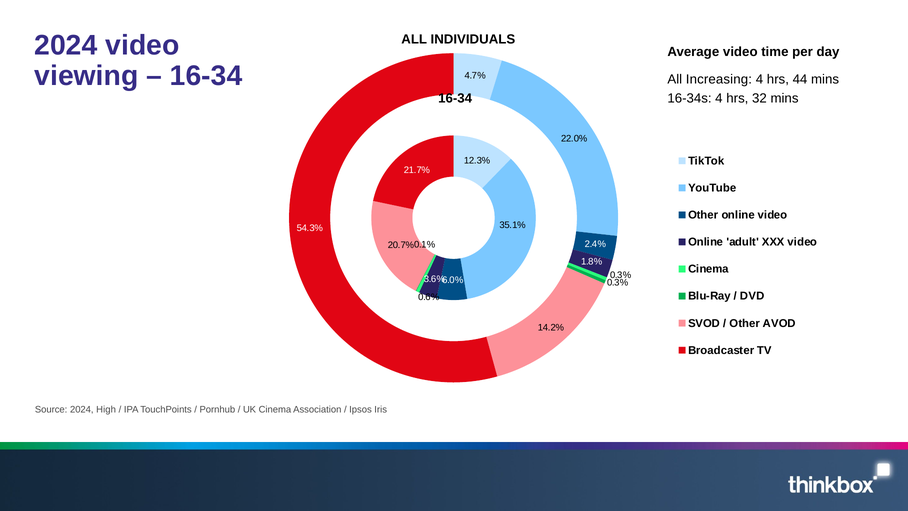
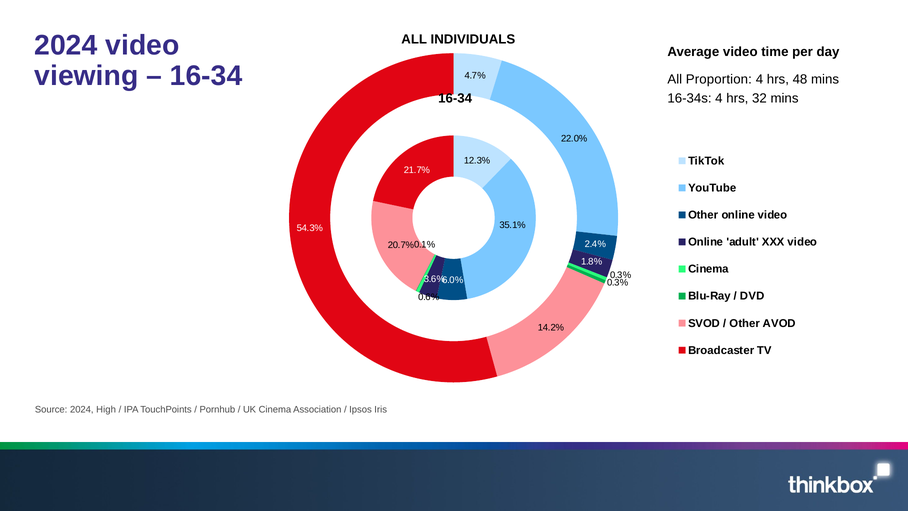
Increasing: Increasing -> Proportion (719, 79)
44: 44 -> 48 (800, 79)
